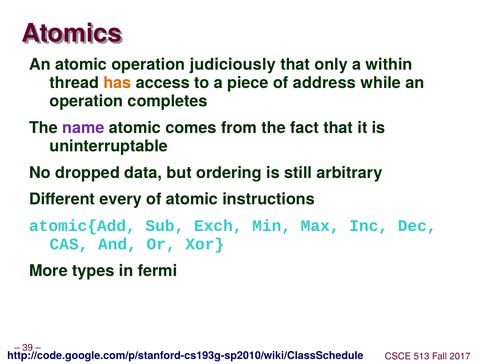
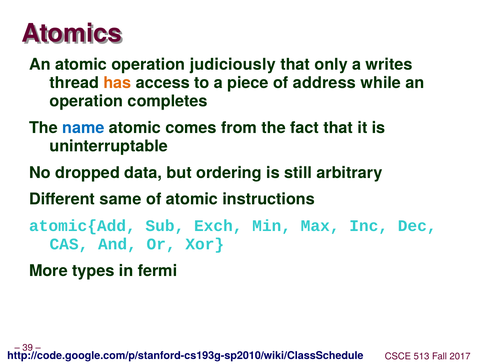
within: within -> writes (389, 64)
name colour: purple -> blue (83, 128)
every: every -> same (121, 199)
